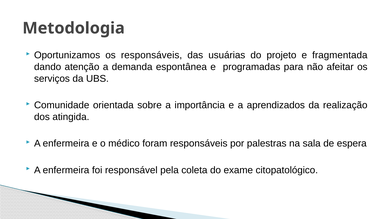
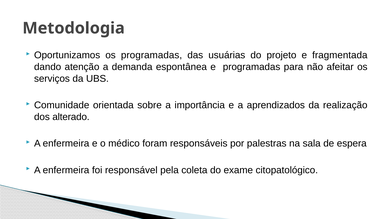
os responsáveis: responsáveis -> programadas (152, 55)
atingida: atingida -> alterado (71, 117)
